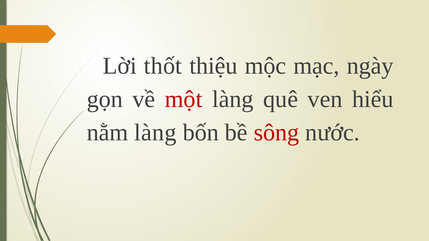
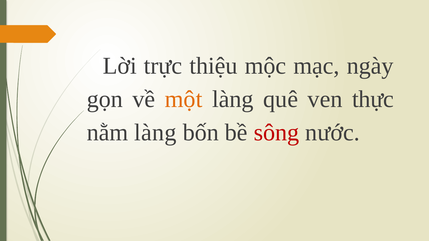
thốt: thốt -> trực (163, 66)
một colour: red -> orange (184, 99)
hiểu: hiểu -> thực (373, 99)
